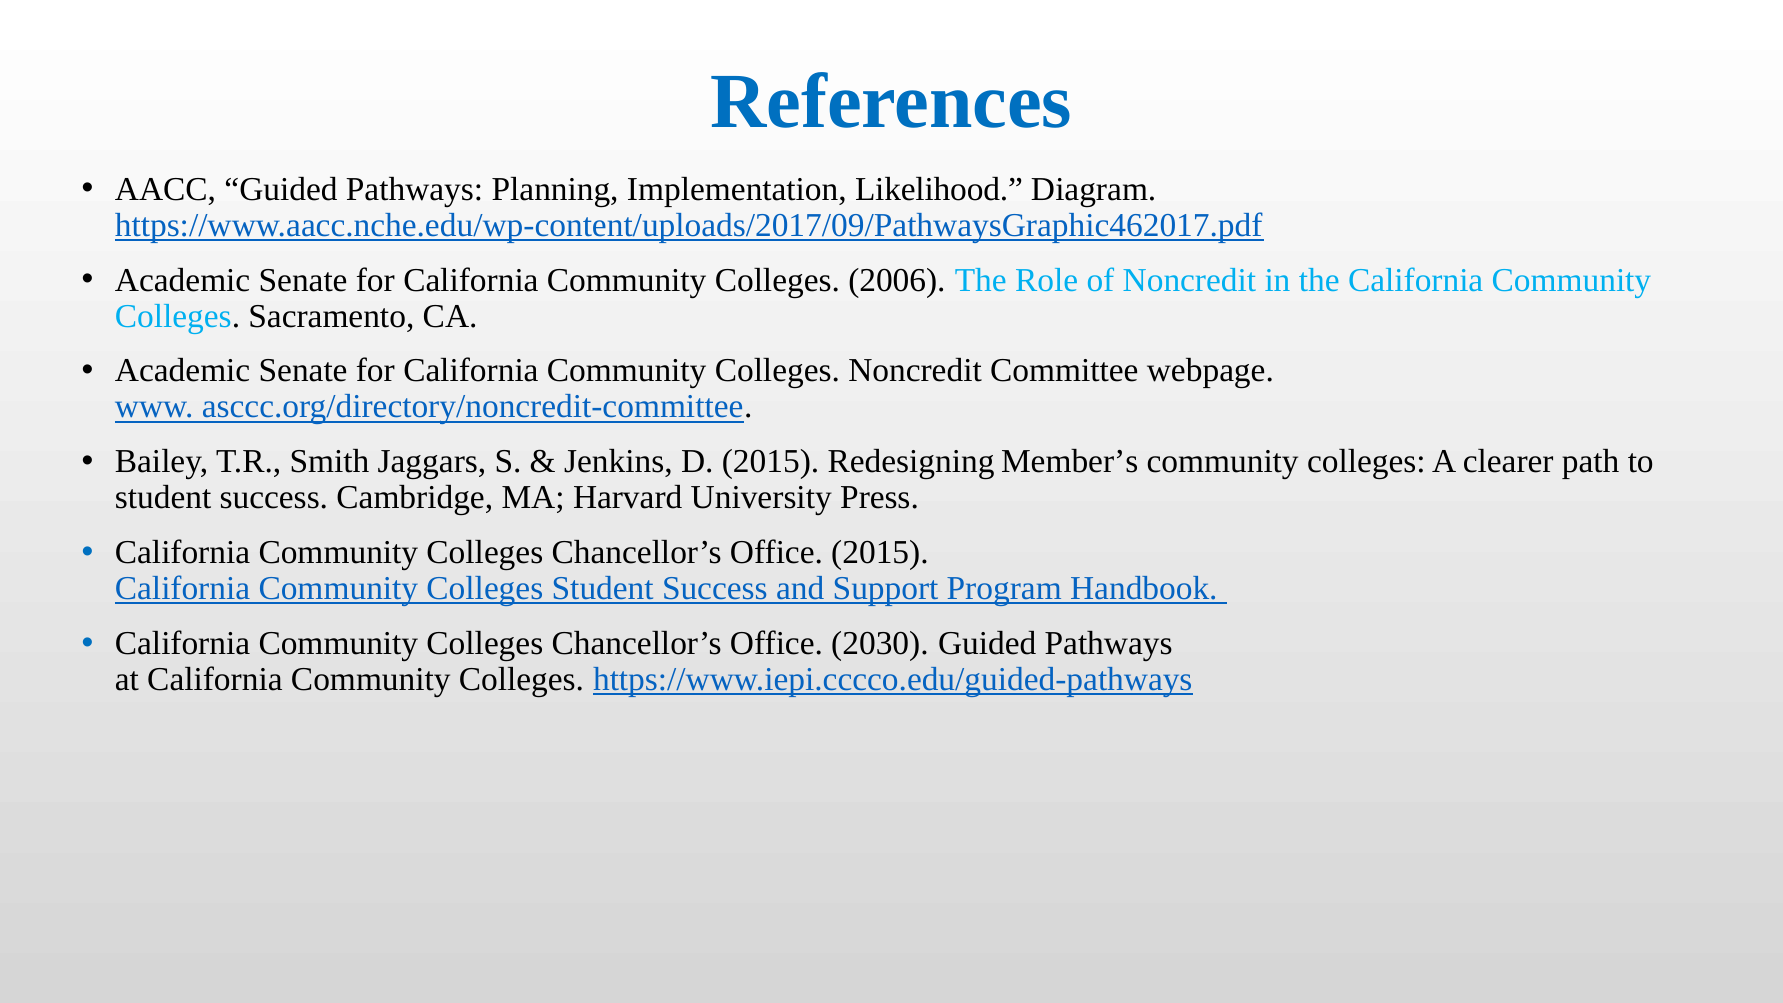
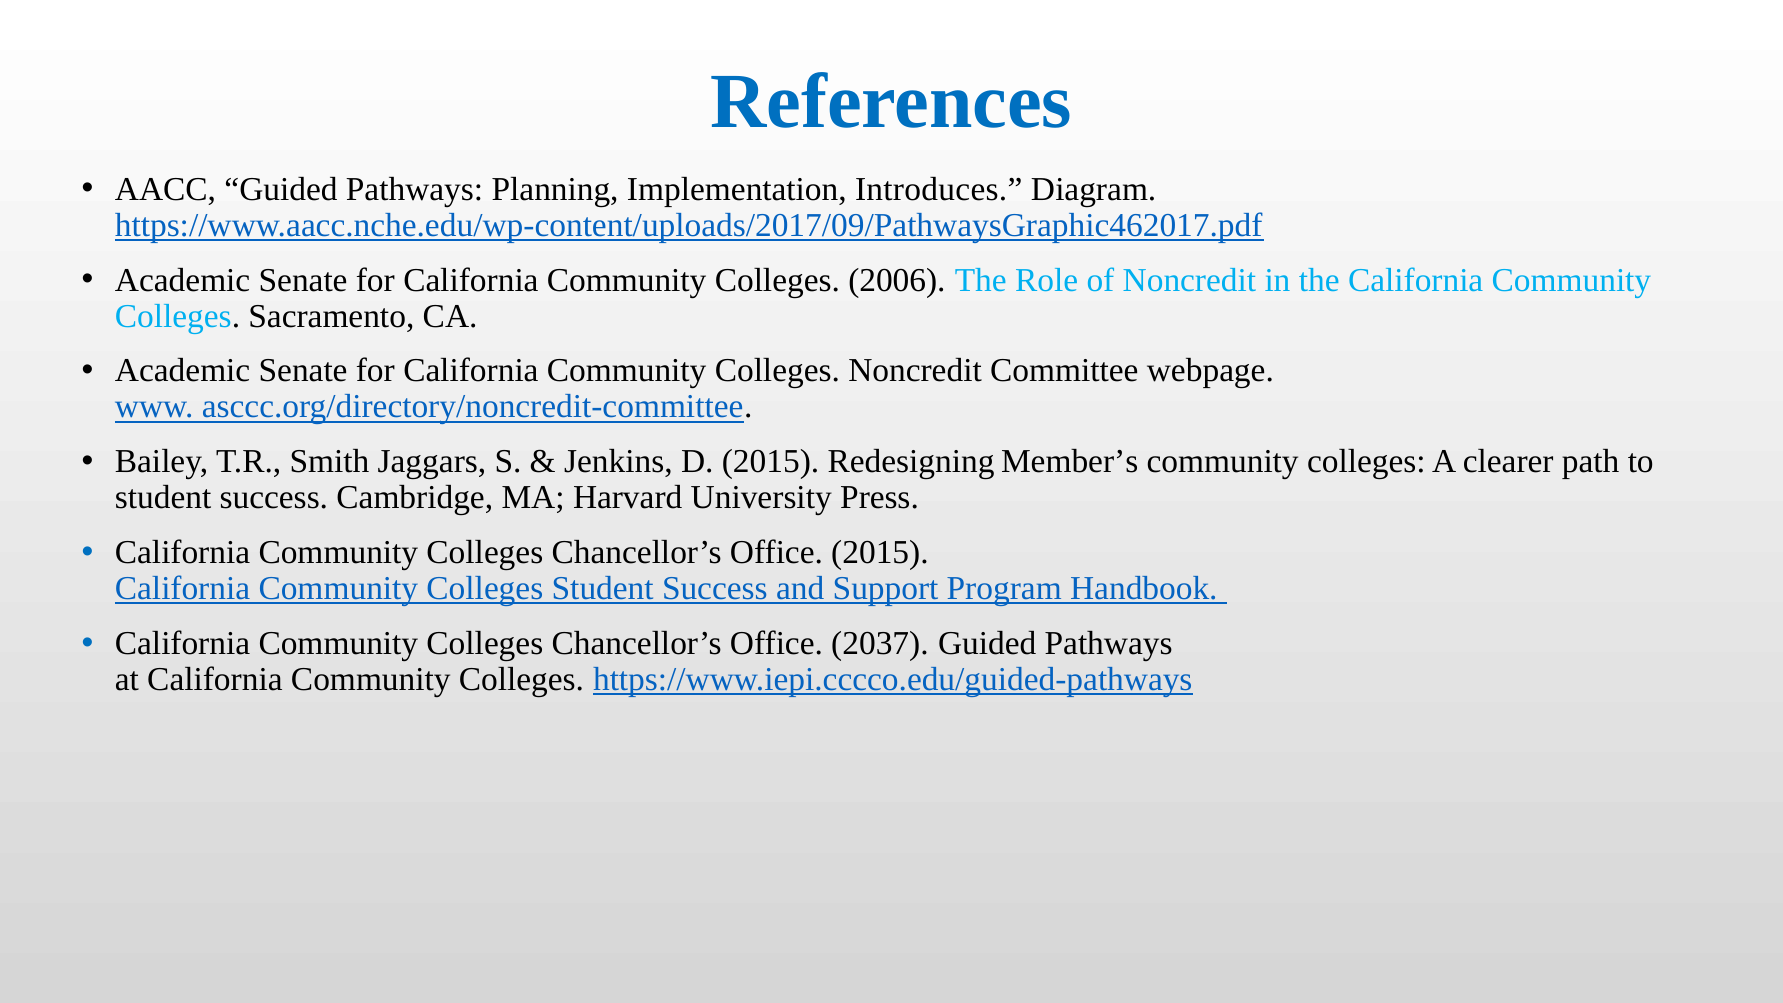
Likelihood: Likelihood -> Introduces (939, 189)
2030: 2030 -> 2037 (880, 643)
